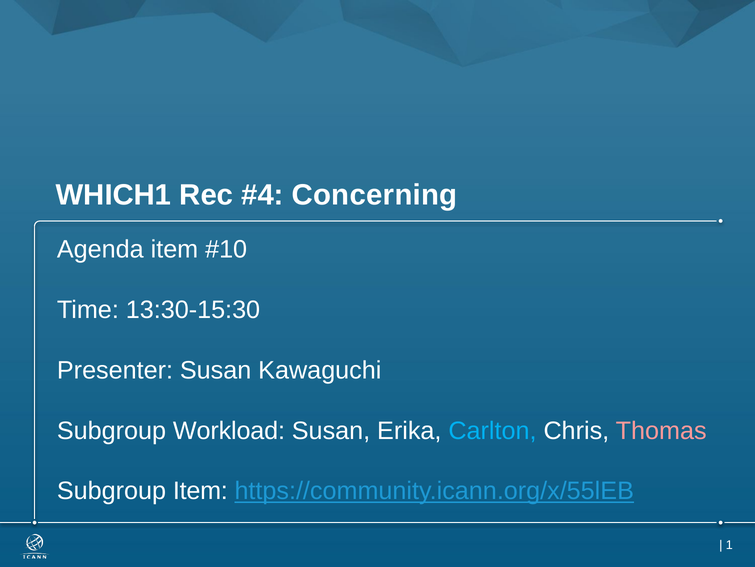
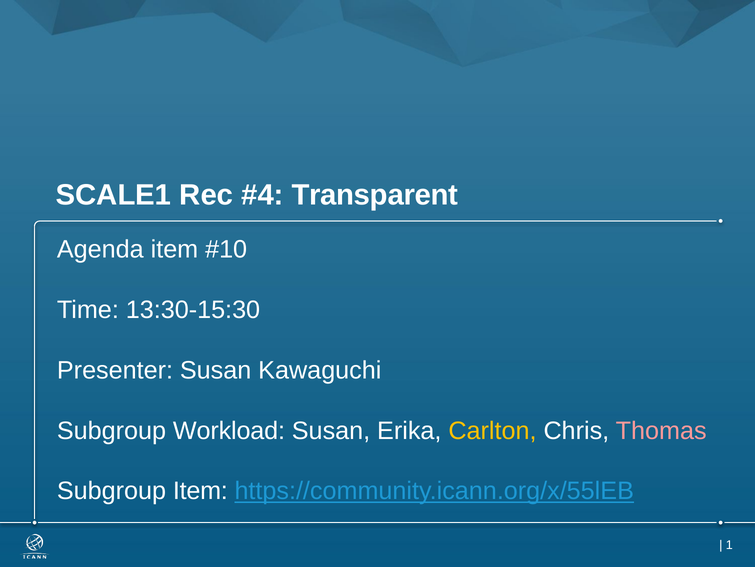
WHICH1: WHICH1 -> SCALE1 (114, 195)
Concerning: Concerning -> Transparent (375, 195)
Carlton colour: light blue -> yellow (492, 430)
